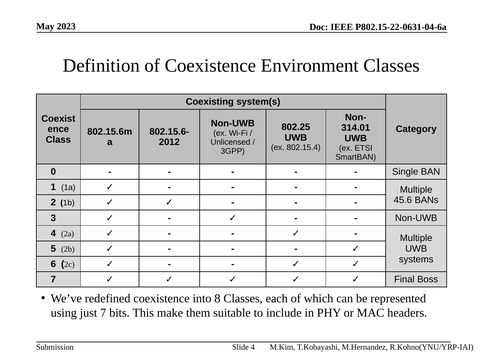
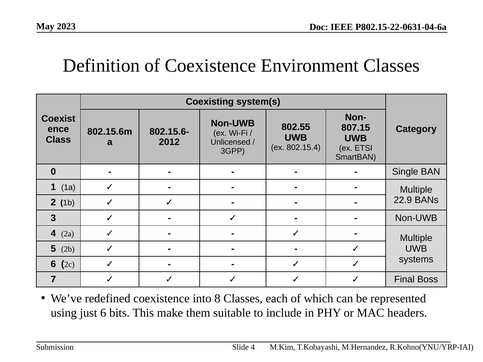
802.25: 802.25 -> 802.55 (296, 127)
314.01: 314.01 -> 807.15 (356, 128)
45.6: 45.6 -> 22.9 (403, 200)
just 7: 7 -> 6 (103, 313)
